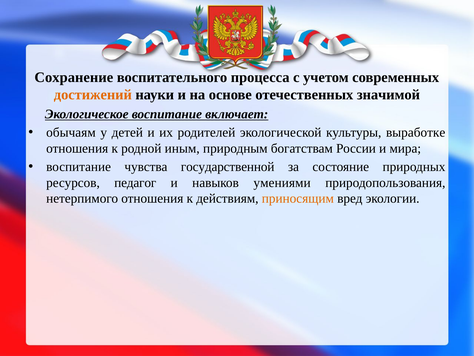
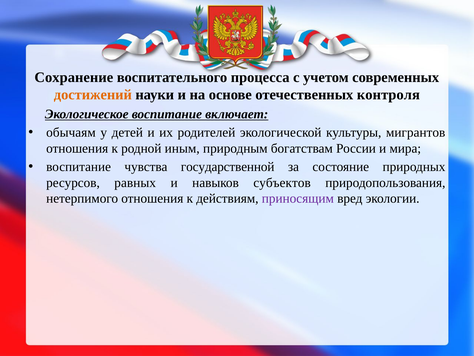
значимой: значимой -> контроля (388, 95)
выработке: выработке -> мигрантов (416, 132)
педагог: педагог -> равных (135, 182)
умениями: умениями -> субъектов (282, 182)
приносящим colour: orange -> purple (298, 198)
